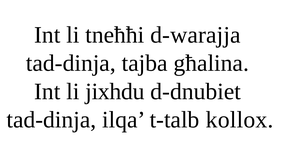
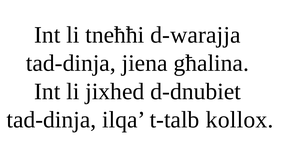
tajba: tajba -> jiena (145, 63)
jixhdu: jixhdu -> jixhed (115, 92)
